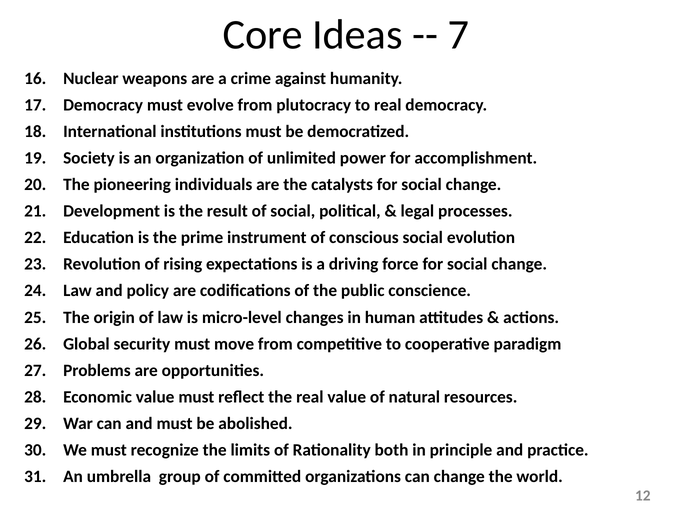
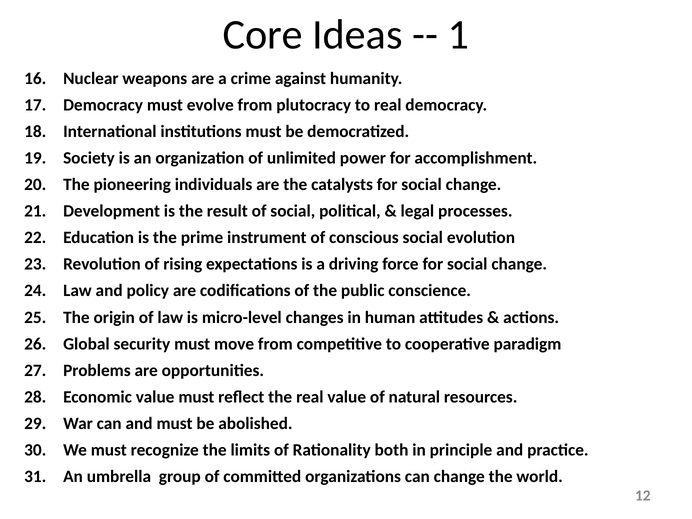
7: 7 -> 1 (458, 35)
